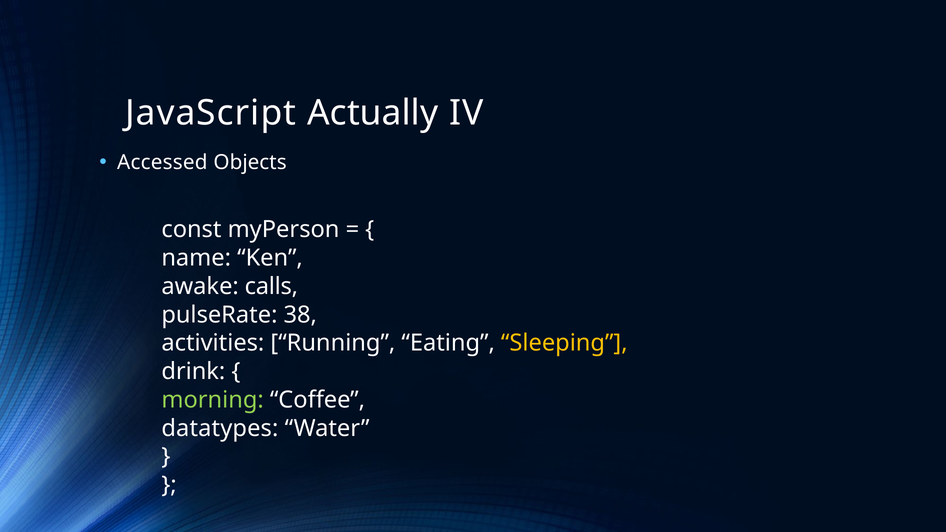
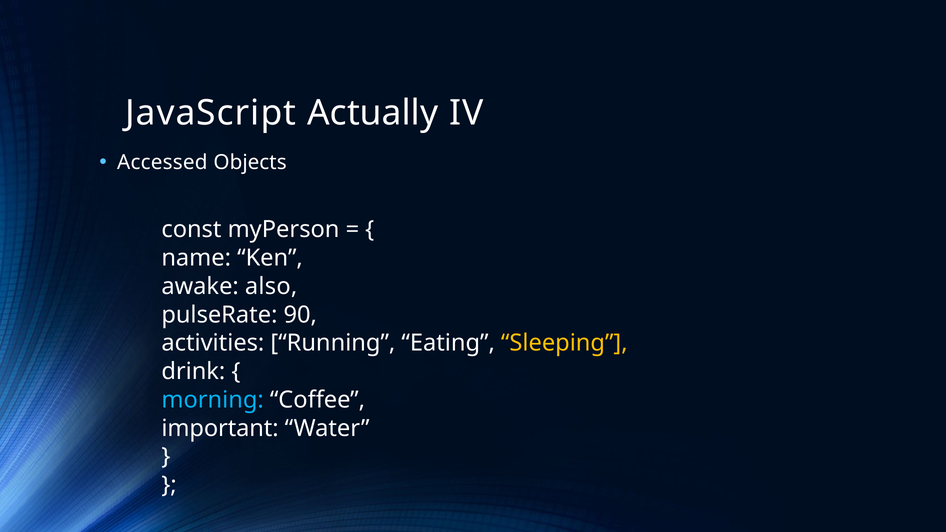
calls: calls -> also (271, 286)
38: 38 -> 90 (300, 315)
morning colour: light green -> light blue (213, 400)
datatypes: datatypes -> important (220, 428)
